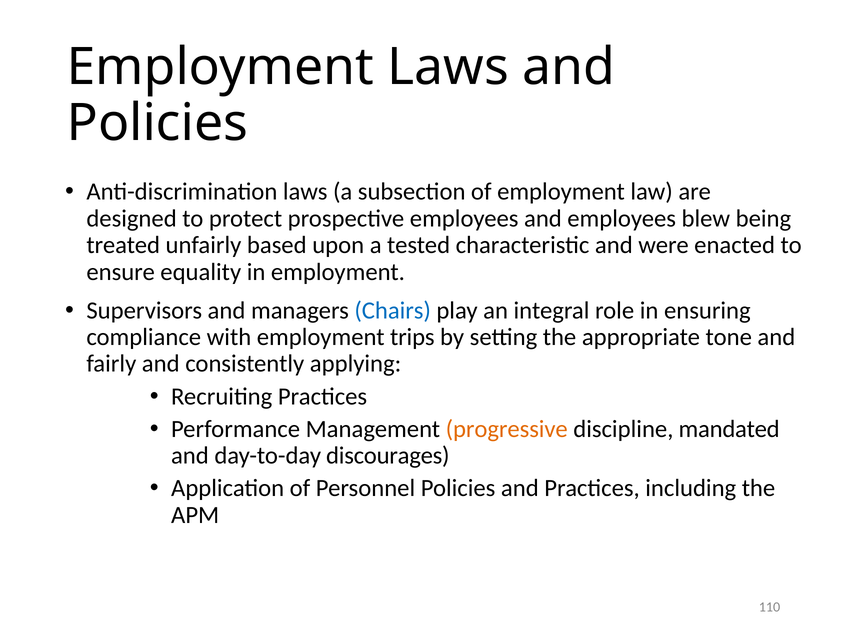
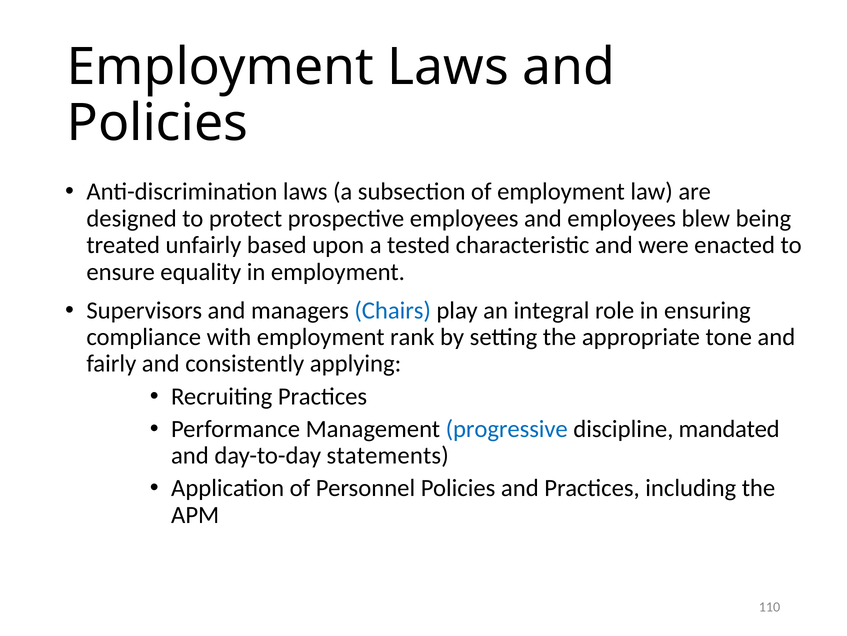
trips: trips -> rank (412, 337)
progressive colour: orange -> blue (507, 428)
discourages: discourages -> statements (388, 455)
